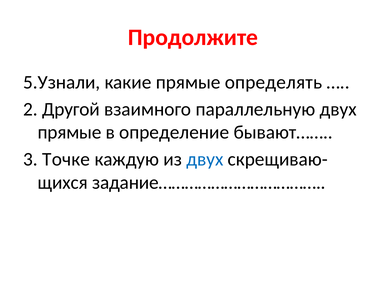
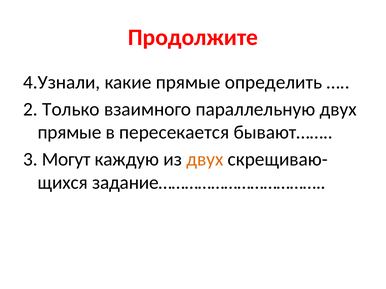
5.Узнали: 5.Узнали -> 4.Узнали (62, 82)
определять: определять -> определить (274, 82)
Другой: Другой -> Только (71, 109)
определение: определение -> пересекается (174, 133)
Точке: Точке -> Могут (66, 160)
двух colour: blue -> orange (205, 160)
